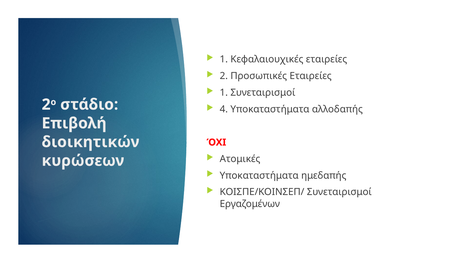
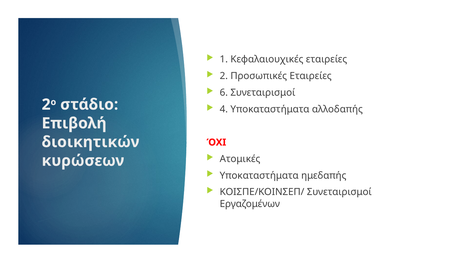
1: 1 -> 6 (224, 93)
